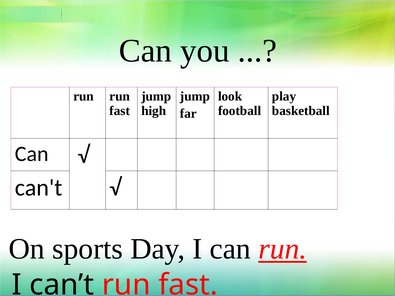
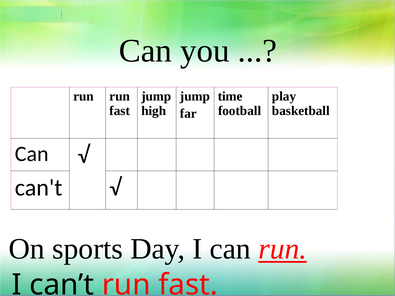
look: look -> time (230, 96)
